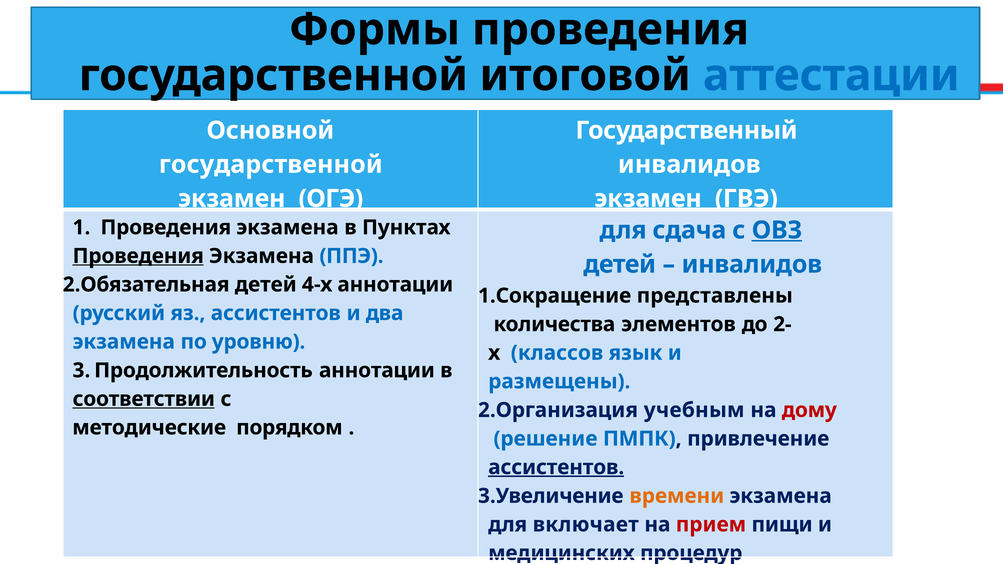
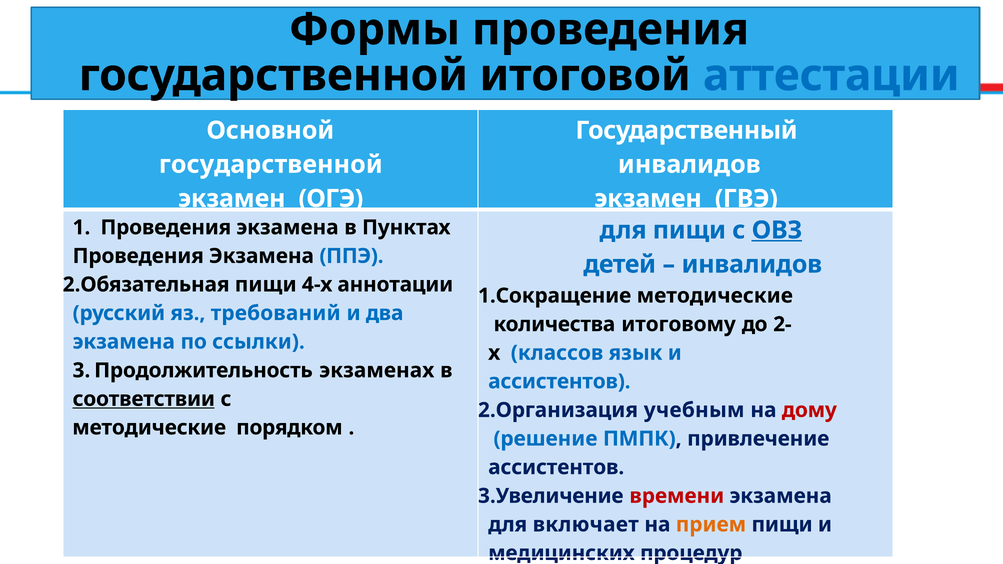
для сдача: сдача -> пищи (689, 230)
Проведения underline: present -> none (138, 256)
детей: детей -> пищи (266, 285)
представлены: представлены -> методические (715, 296)
яз ассистентов: ассистентов -> требований (276, 313)
элементов: элементов -> итоговому (679, 324)
уровню: уровню -> ссылки (258, 342)
аннотации: аннотации -> экзаменах (377, 371)
размещены: размещены -> ассистентов (559, 382)
ассистентов underline: present -> none (556, 467)
времени colour: orange -> red (677, 496)
прием colour: red -> orange (711, 525)
